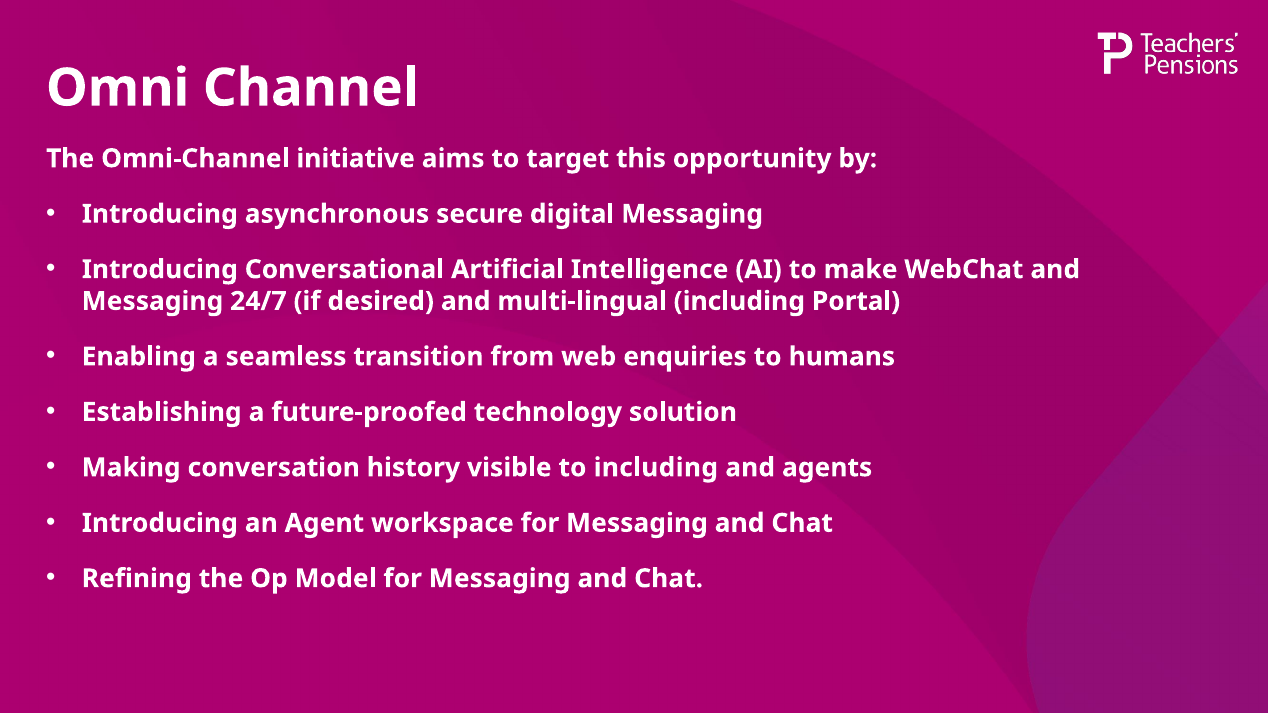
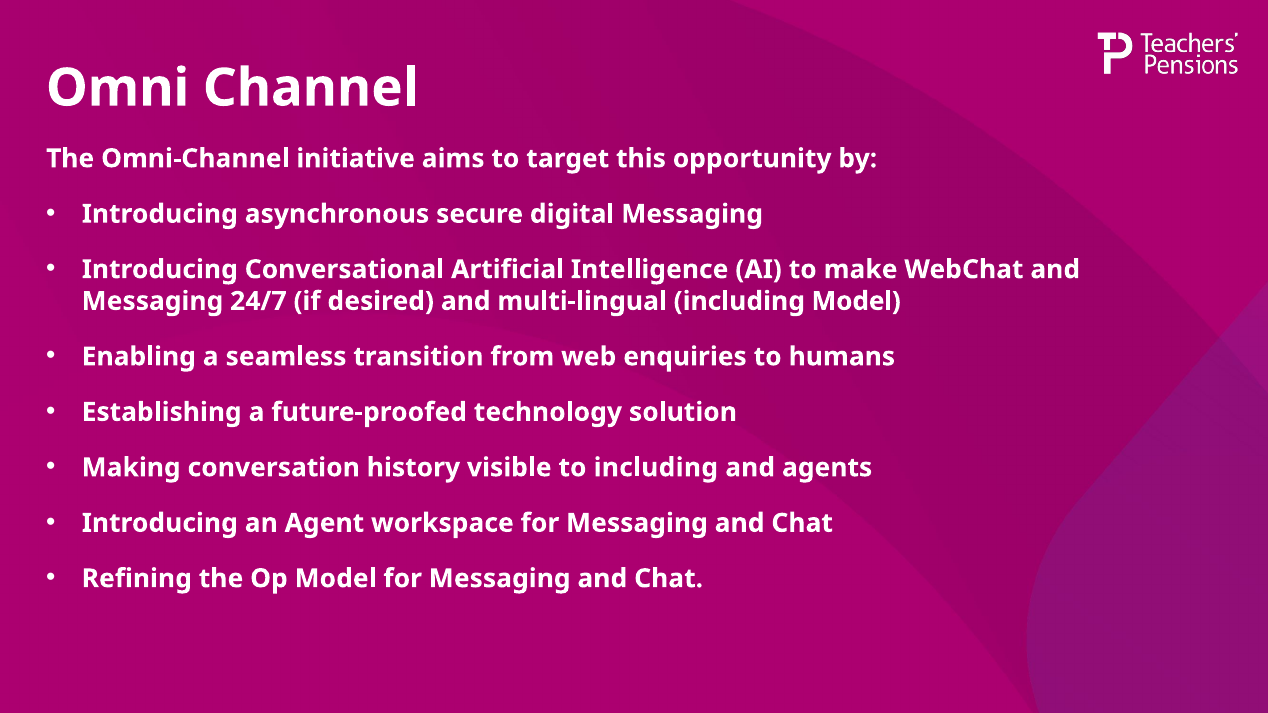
including Portal: Portal -> Model (856, 301)
